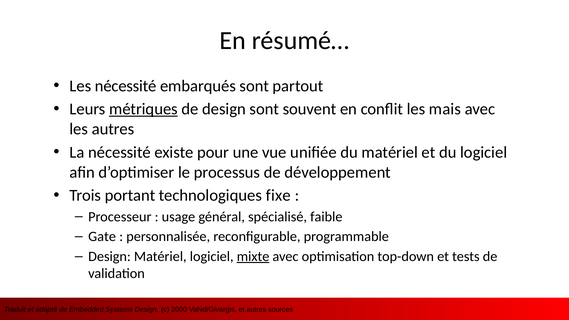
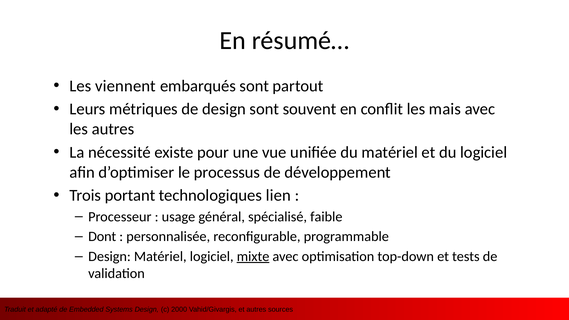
Les nécessité: nécessité -> viennent (126, 86)
métriques underline: present -> none (143, 109)
fixe: fixe -> lien (278, 196)
Gate: Gate -> Dont (102, 237)
